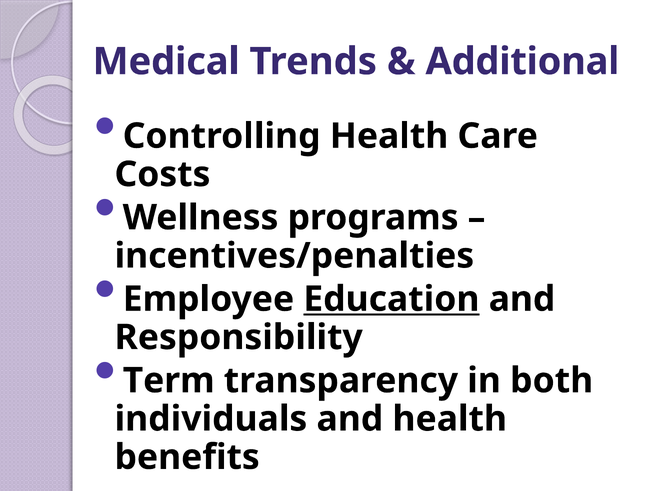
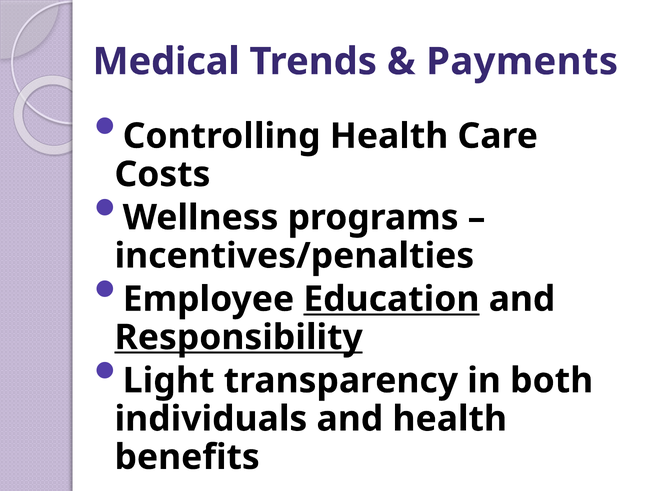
Additional: Additional -> Payments (522, 62)
Responsibility underline: none -> present (239, 338)
Term: Term -> Light (169, 381)
